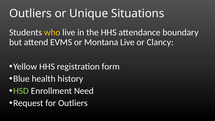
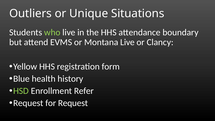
who colour: yellow -> light green (52, 32)
Need: Need -> Refer (84, 91)
for Outliers: Outliers -> Request (73, 103)
